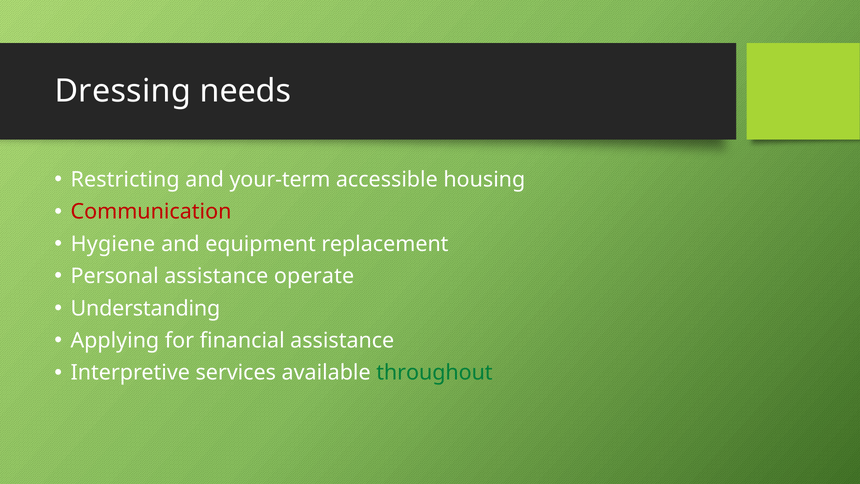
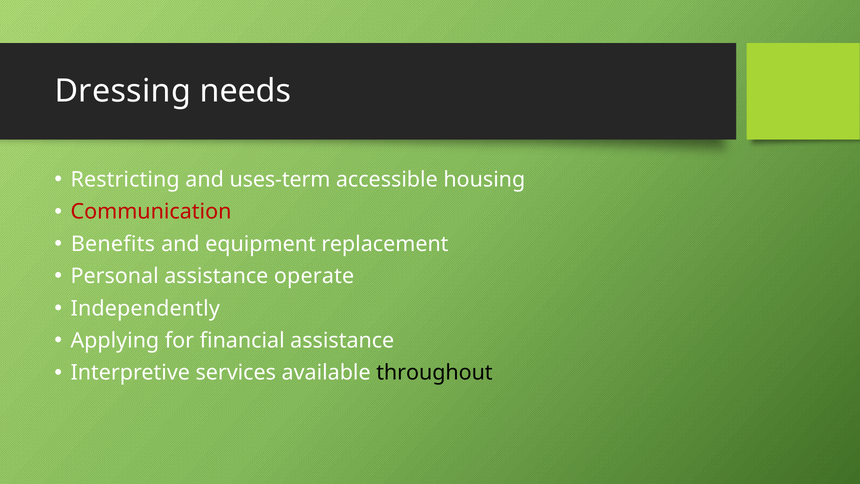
your-term: your-term -> uses-term (280, 180)
Hygiene: Hygiene -> Benefits (113, 244)
Understanding: Understanding -> Independently (145, 308)
throughout colour: green -> black (434, 373)
